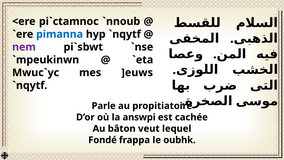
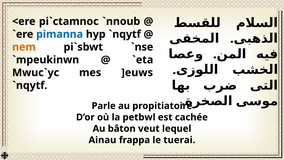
nem colour: purple -> orange (24, 47)
answpi: answpi -> petbwl (139, 117)
Fondé: Fondé -> Ainau (102, 140)
oubhk: oubhk -> tuerai (179, 140)
